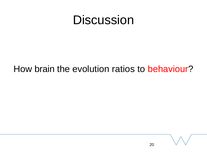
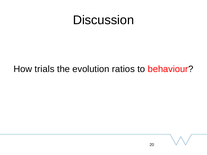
brain: brain -> trials (45, 69)
